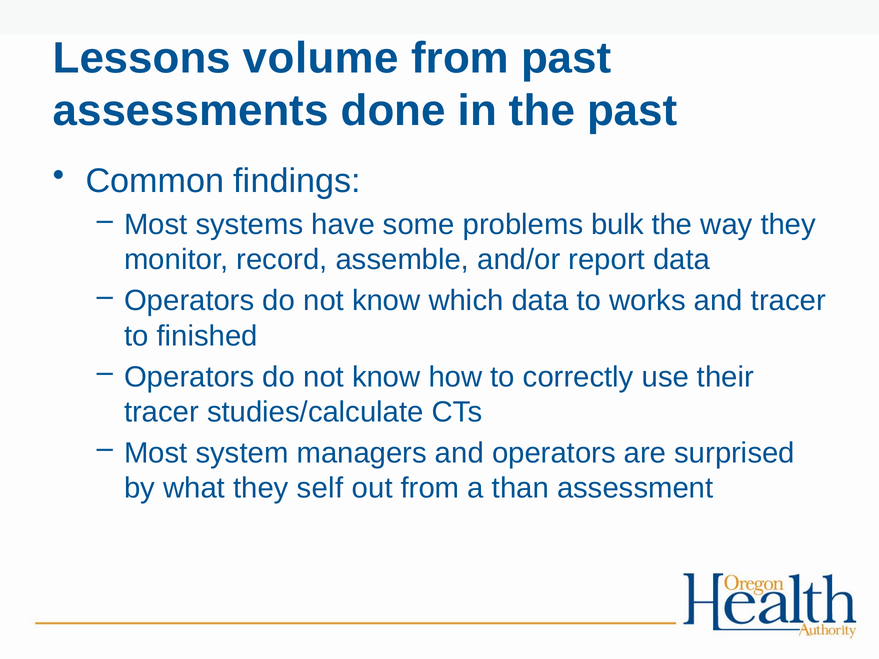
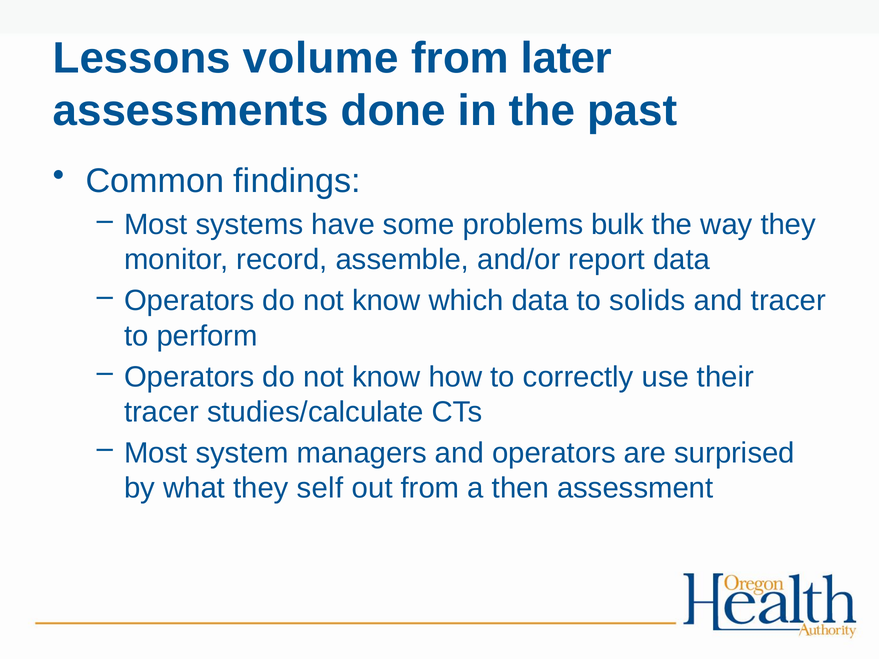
from past: past -> later (566, 58)
works: works -> solids (647, 301)
finished: finished -> perform (207, 336)
than: than -> then (520, 488)
